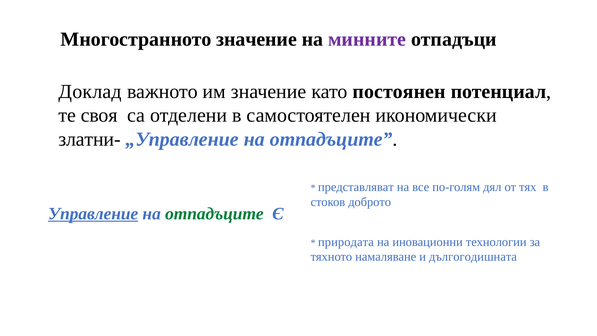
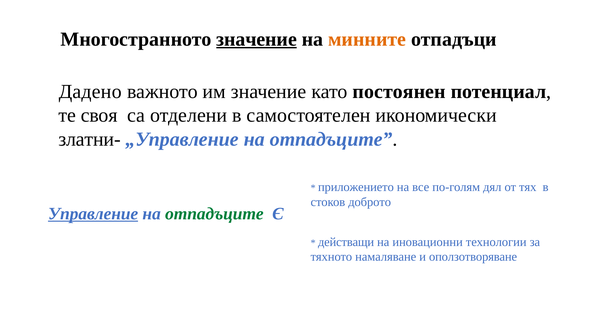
значение underline: none -> present (257, 39)
минните colour: purple -> orange (367, 39)
Доклад: Доклад -> Дадено (90, 91)
представляват: представляват -> приложението (356, 187)
природата: природата -> действащи (346, 242)
дългогодишната: дългогодишната -> оползотворяване (473, 257)
